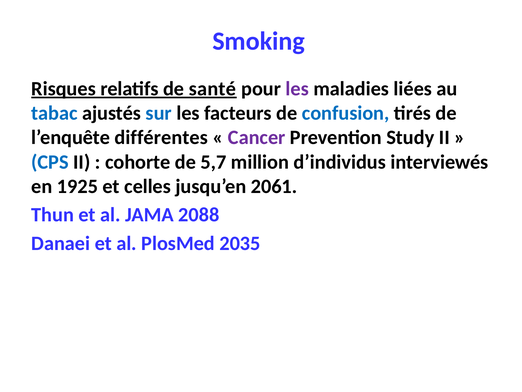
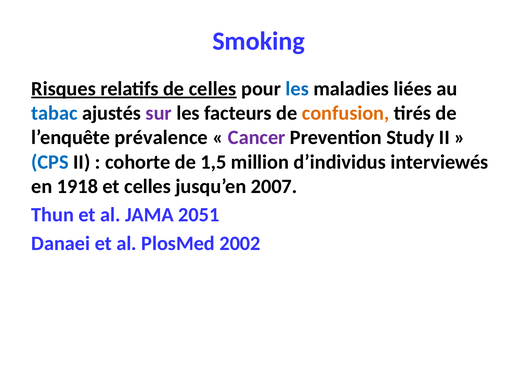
de santé: santé -> celles (213, 89)
les colour: purple -> blue (297, 89)
sur colour: blue -> purple (159, 113)
confusion colour: blue -> orange (346, 113)
différentes: différentes -> prévalence (161, 137)
5,7: 5,7 -> 1,5 (213, 162)
1925: 1925 -> 1918 (78, 186)
2061: 2061 -> 2007 (274, 186)
2088: 2088 -> 2051 (199, 215)
2035: 2035 -> 2002 (240, 243)
